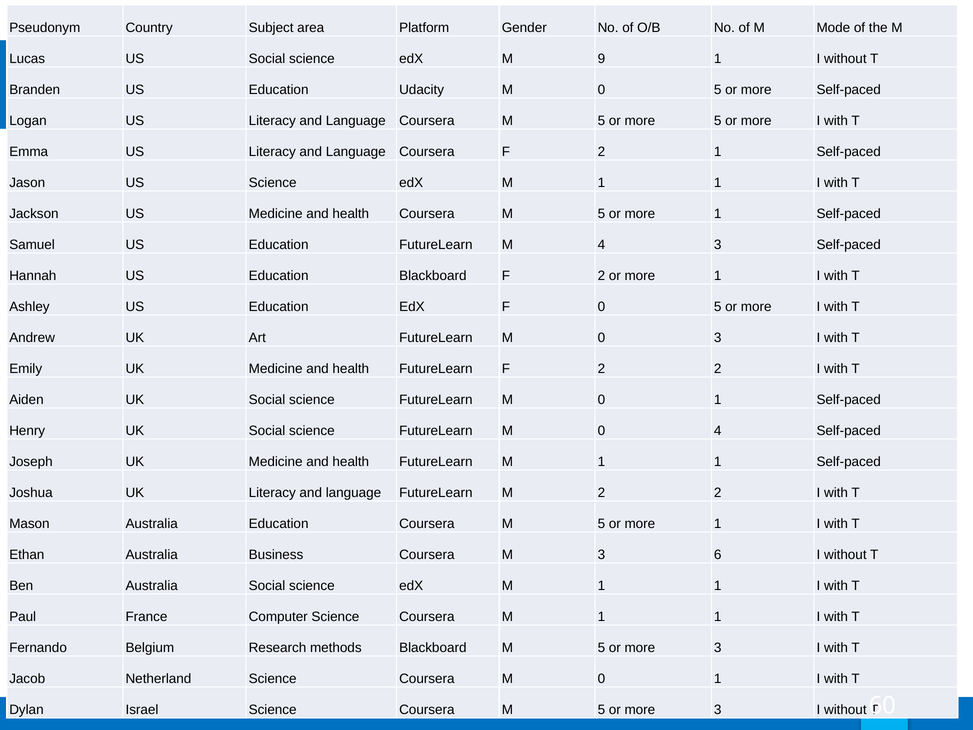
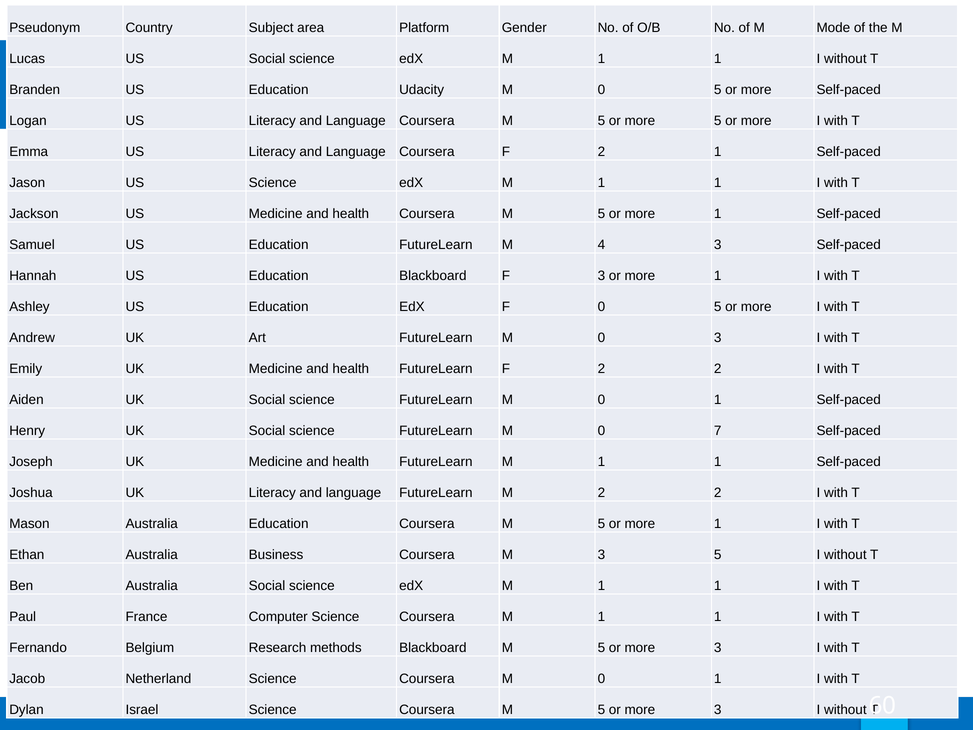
9: 9 -> 1 (601, 59)
Blackboard F 2: 2 -> 3 (601, 276)
0 4: 4 -> 7 (718, 431)
3 6: 6 -> 5 (718, 555)
